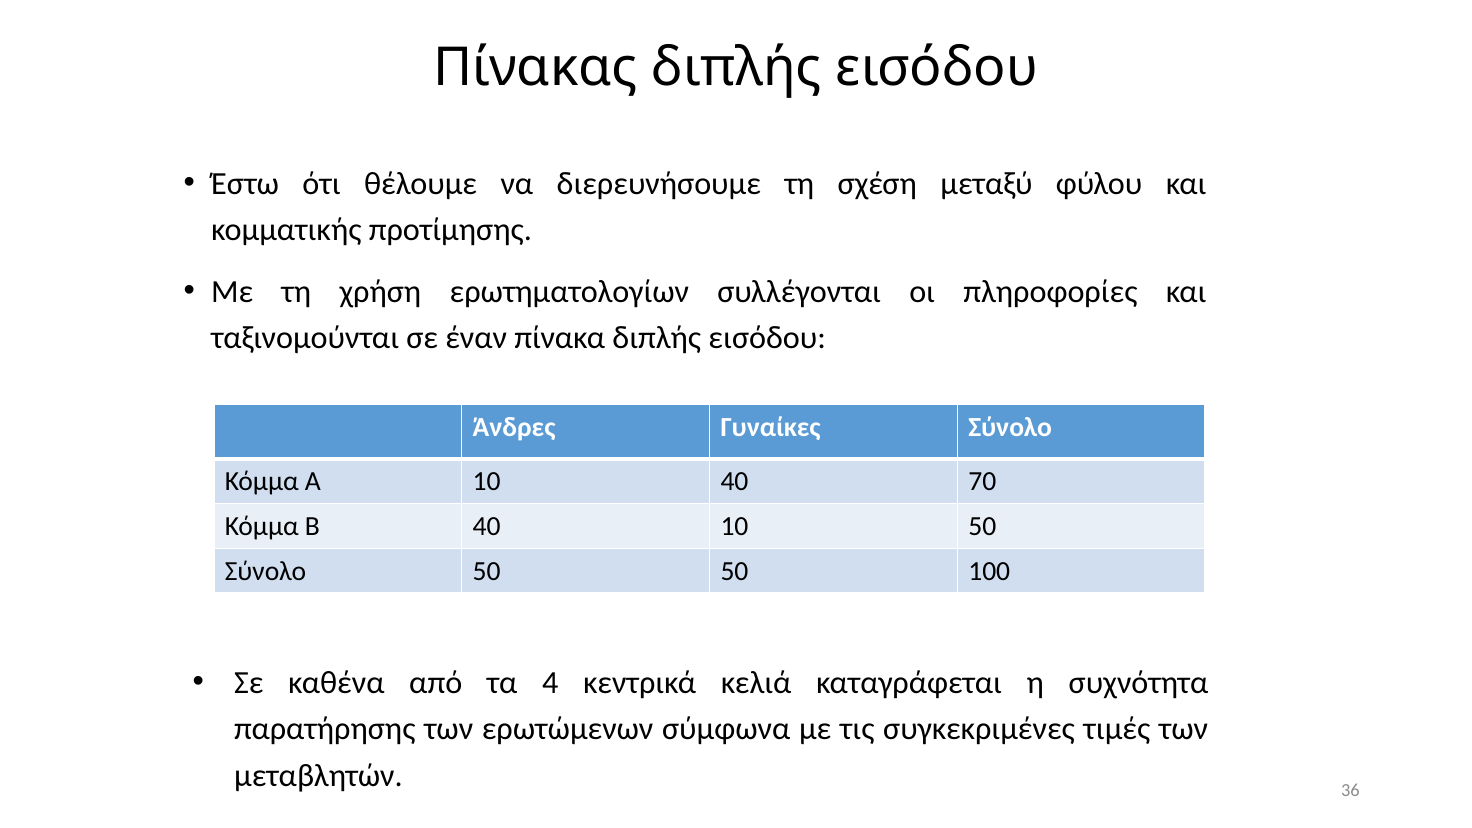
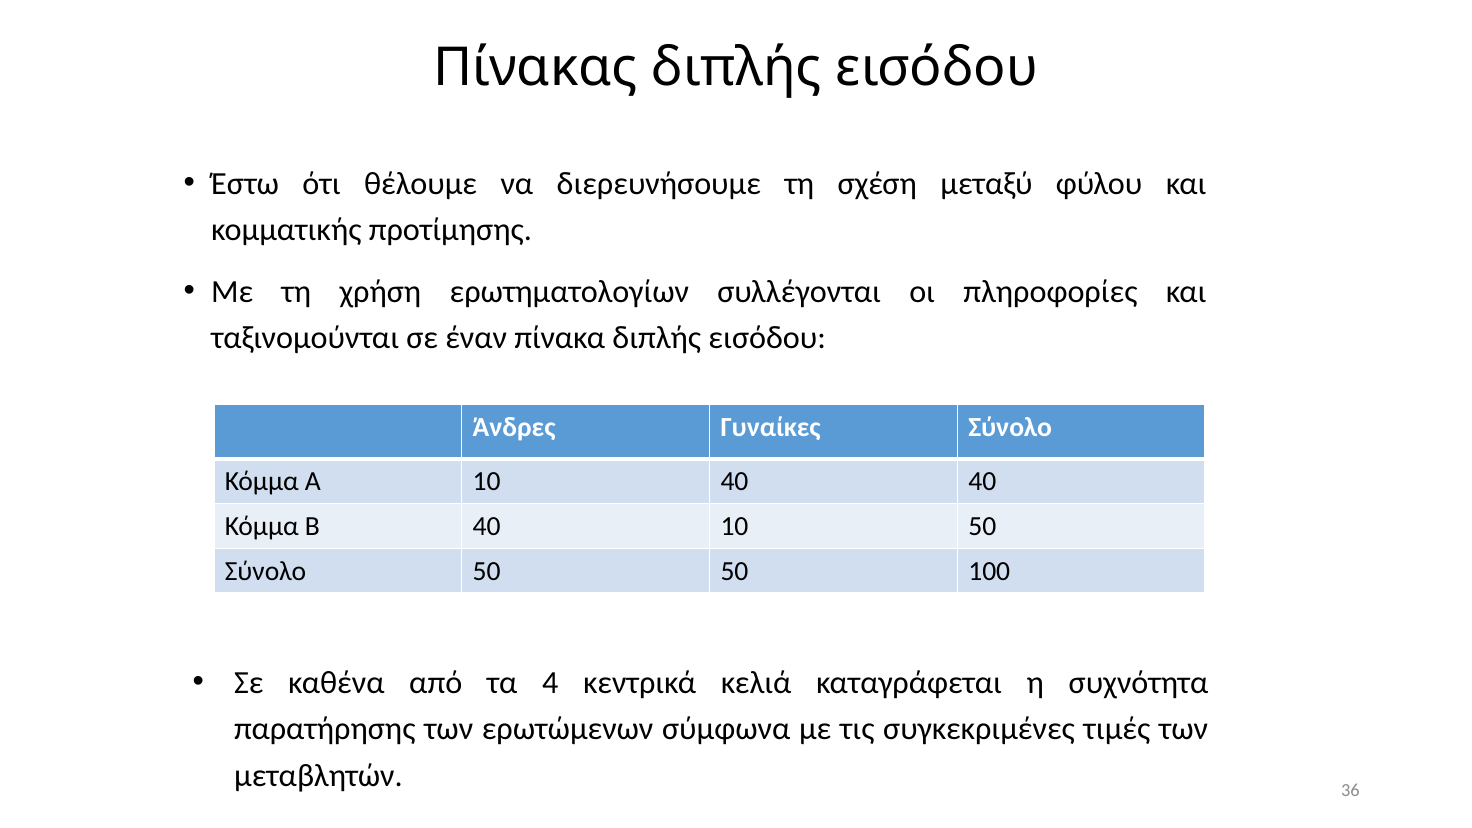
40 70: 70 -> 40 (982, 481)
